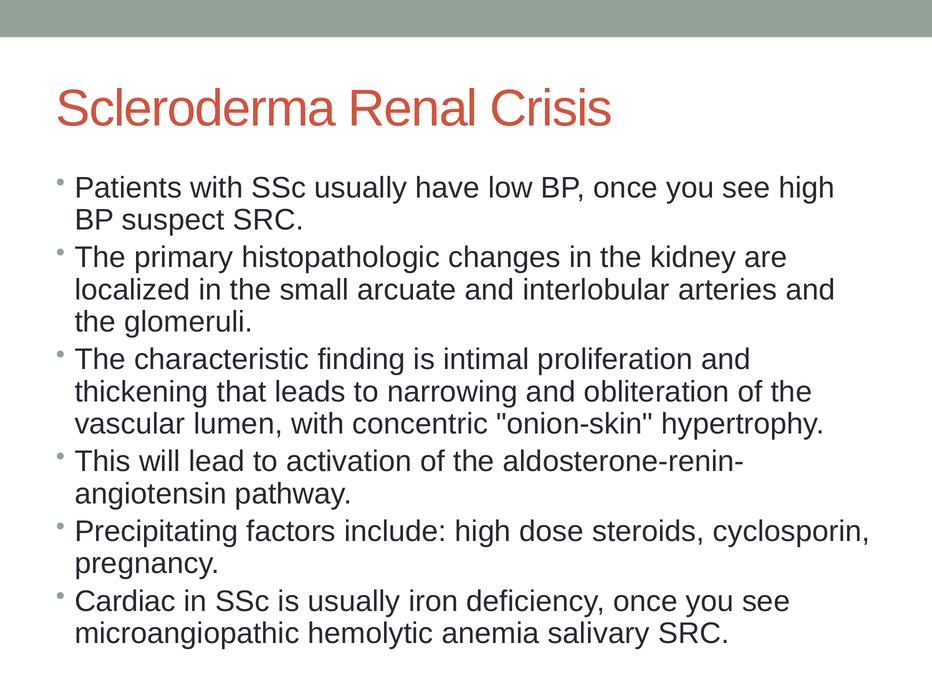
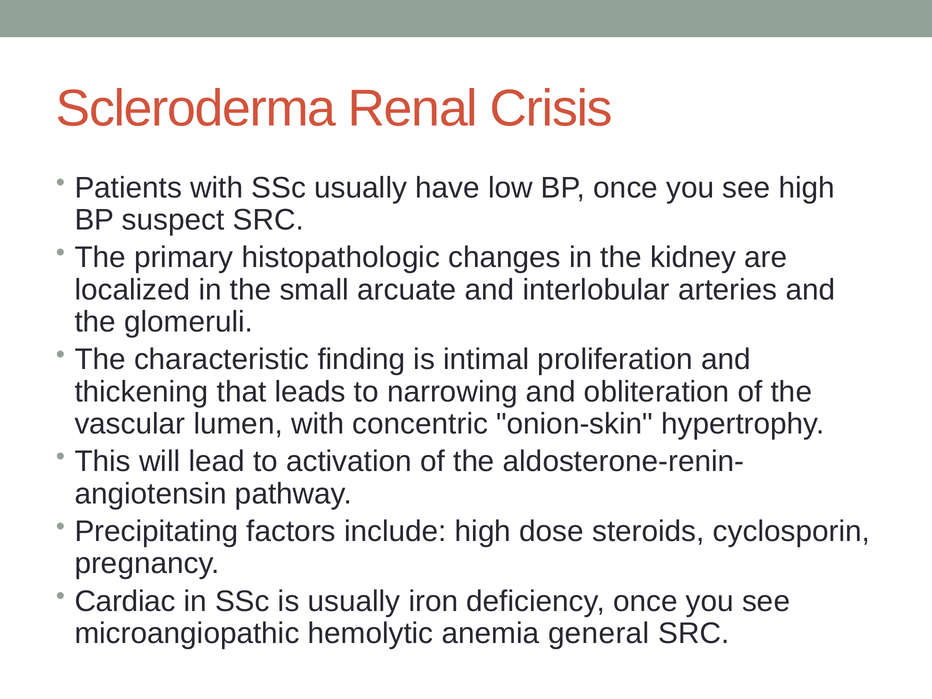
salivary: salivary -> general (599, 633)
